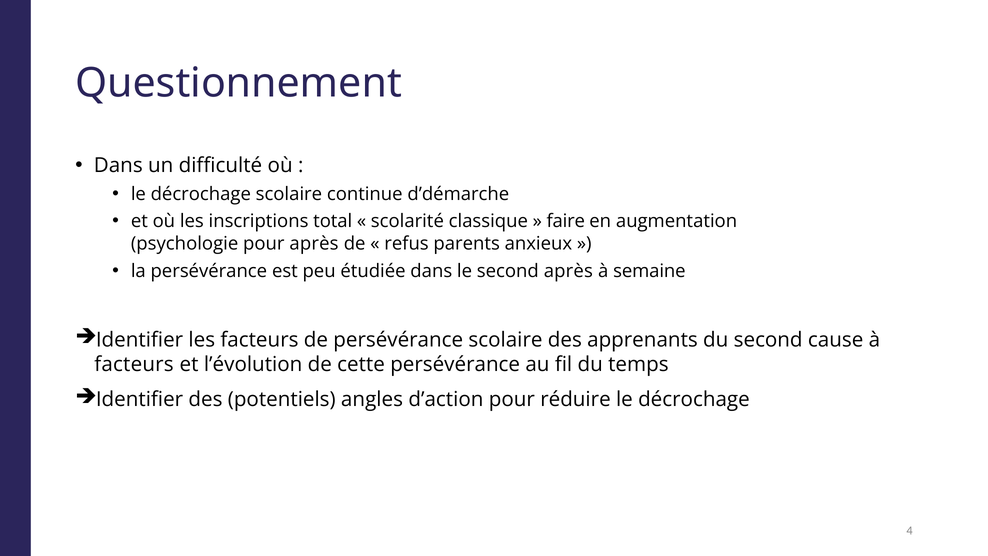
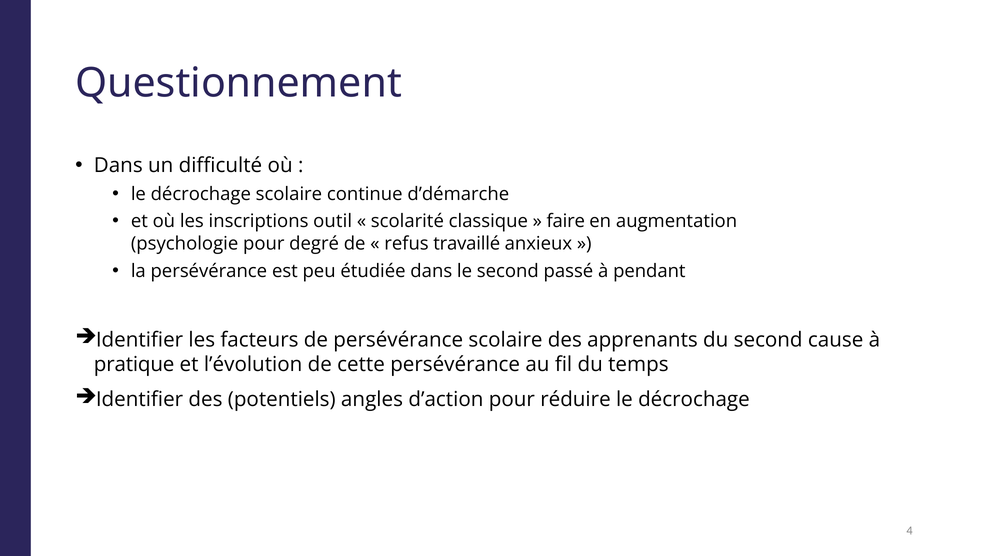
total: total -> outil (333, 221)
pour après: après -> degré (314, 243)
parents: parents -> travaillé (467, 243)
second après: après -> passé (568, 271)
semaine: semaine -> pendant (649, 271)
facteurs: facteurs -> pratique (134, 364)
